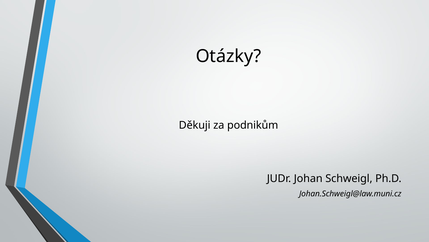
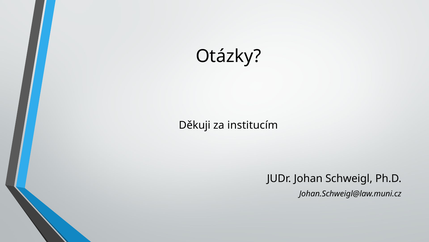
podnikům: podnikům -> institucím (253, 125)
